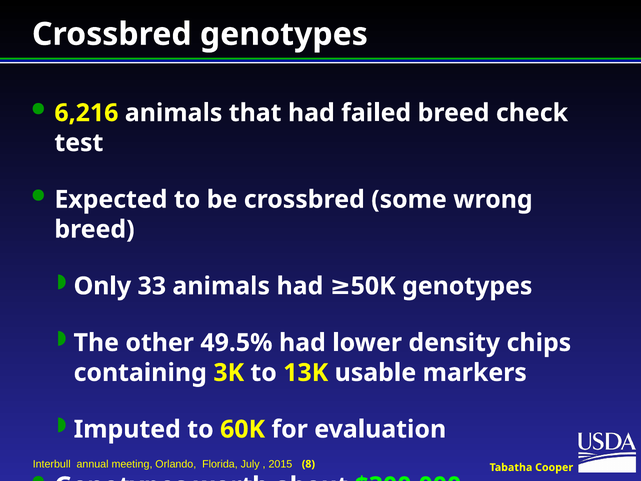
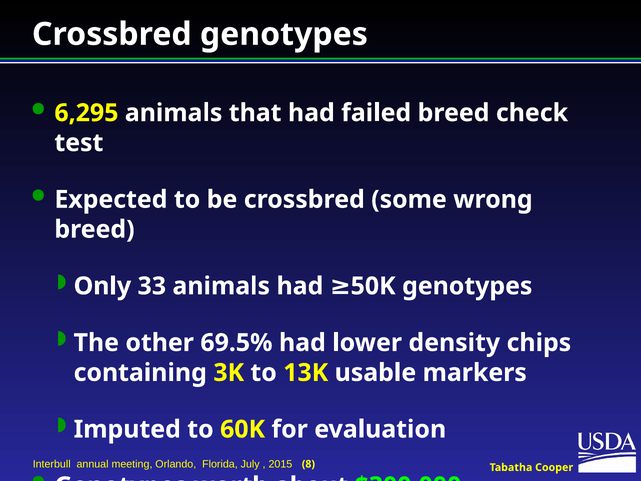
6,216: 6,216 -> 6,295 (86, 113)
49.5%: 49.5% -> 69.5% (236, 343)
